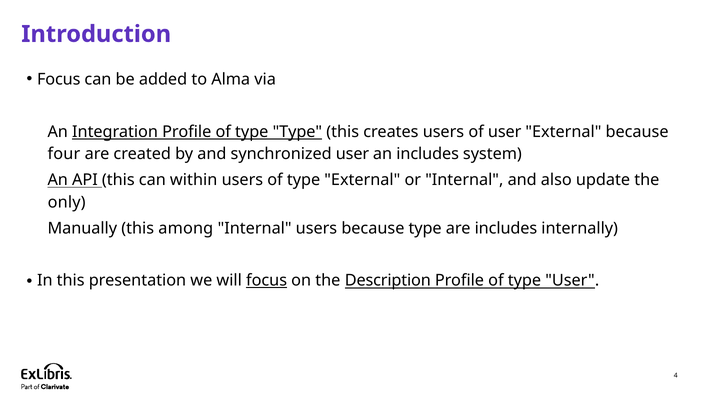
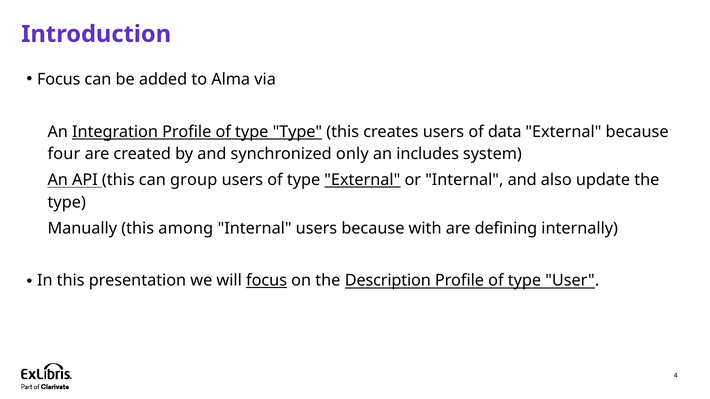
of user: user -> data (505, 132)
synchronized user: user -> only (352, 154)
within: within -> group (194, 180)
External underline: none -> present (362, 180)
only: only -> type (67, 202)
because type: type -> with (425, 229)
are includes: includes -> defining (506, 229)
